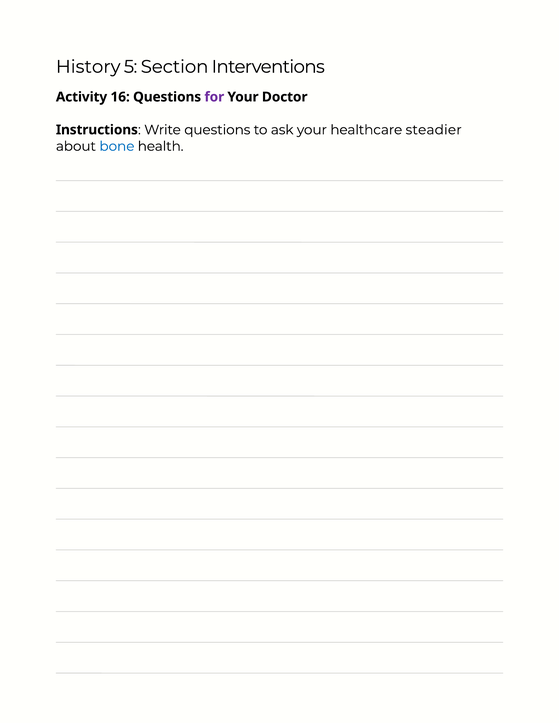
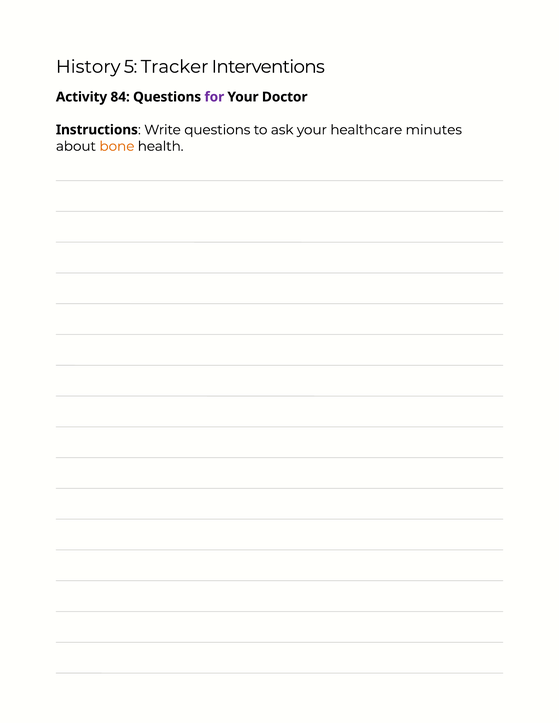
Section: Section -> Tracker (175, 67)
16: 16 -> 84 (120, 97)
steadier: steadier -> minutes (434, 130)
bone colour: blue -> orange (117, 146)
